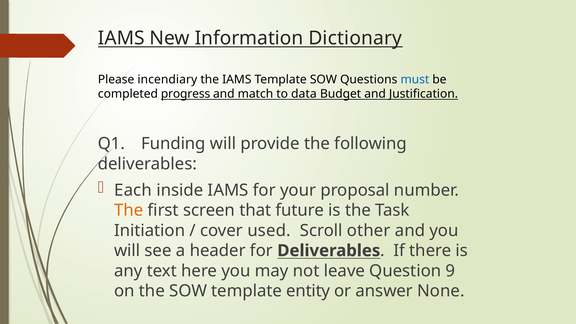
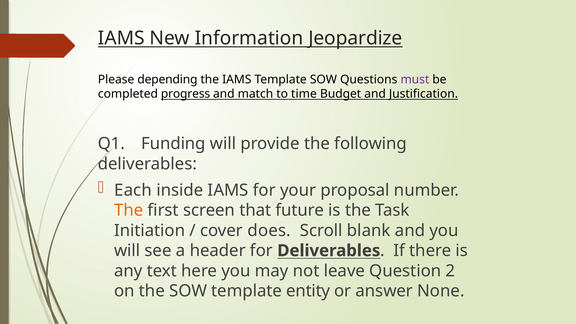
Dictionary: Dictionary -> Jeopardize (355, 38)
incendiary: incendiary -> depending (167, 80)
must colour: blue -> purple (415, 80)
data: data -> time (304, 94)
used: used -> does (269, 230)
other: other -> blank (369, 230)
9: 9 -> 2 (450, 271)
